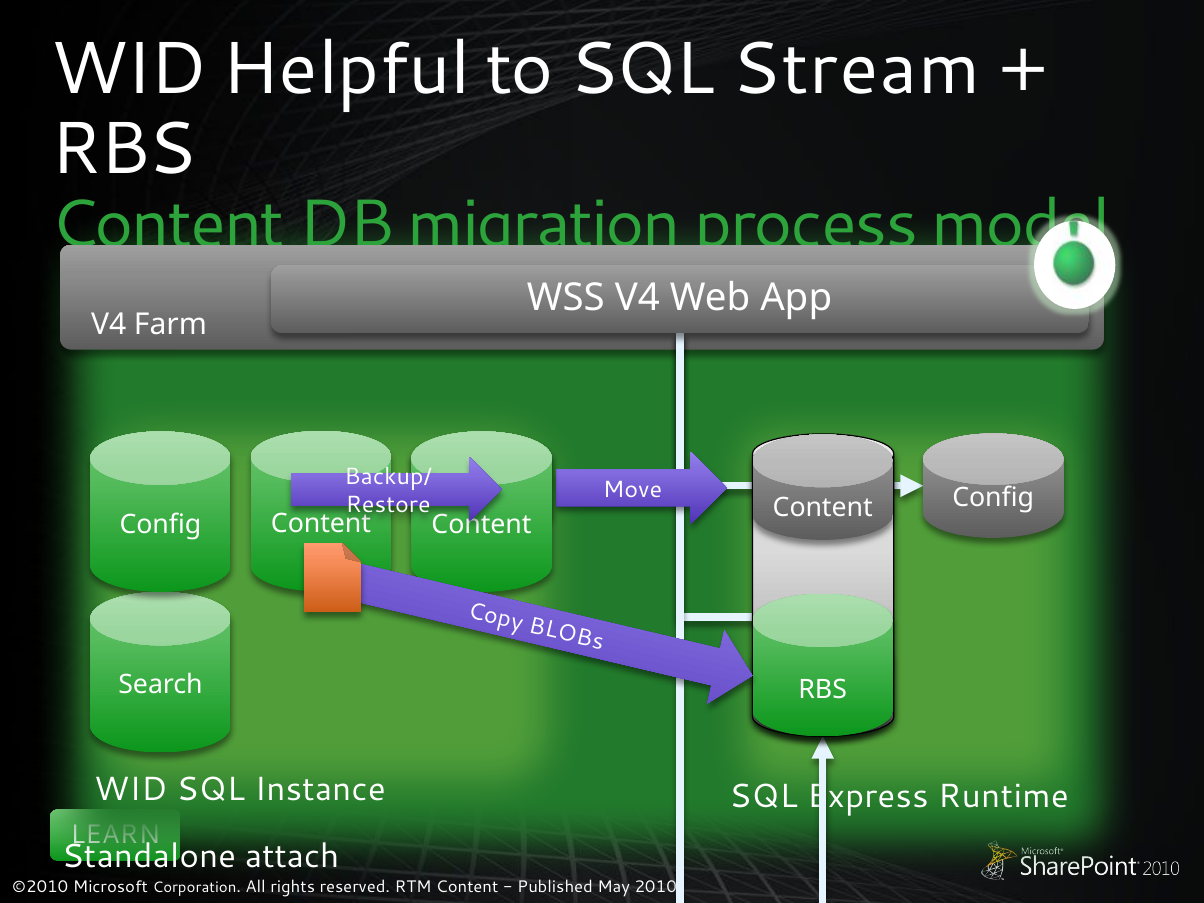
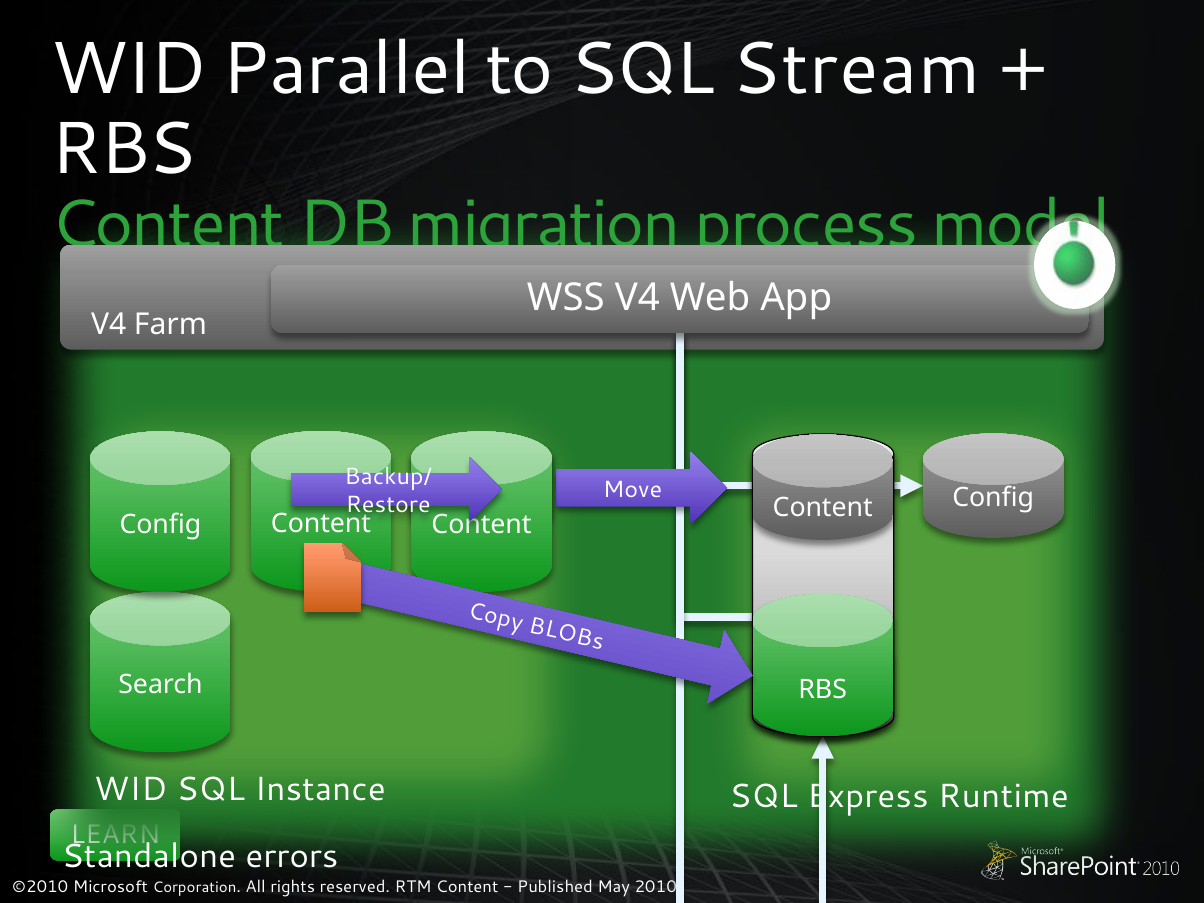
Helpful: Helpful -> Parallel (346, 70)
attach: attach -> errors (292, 856)
